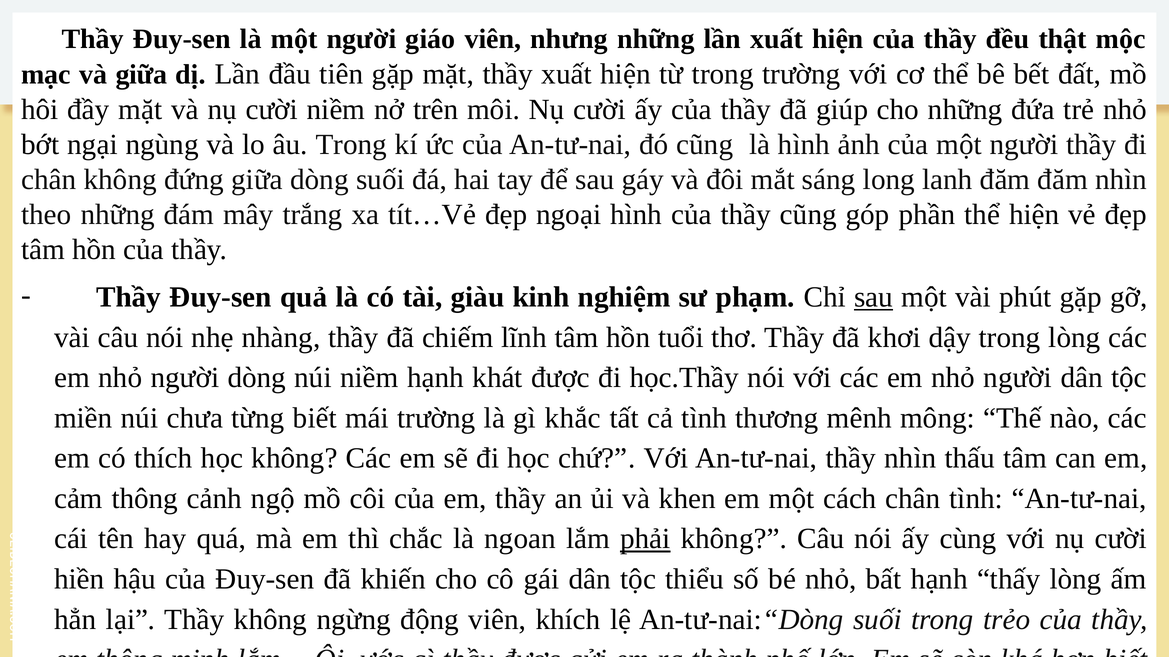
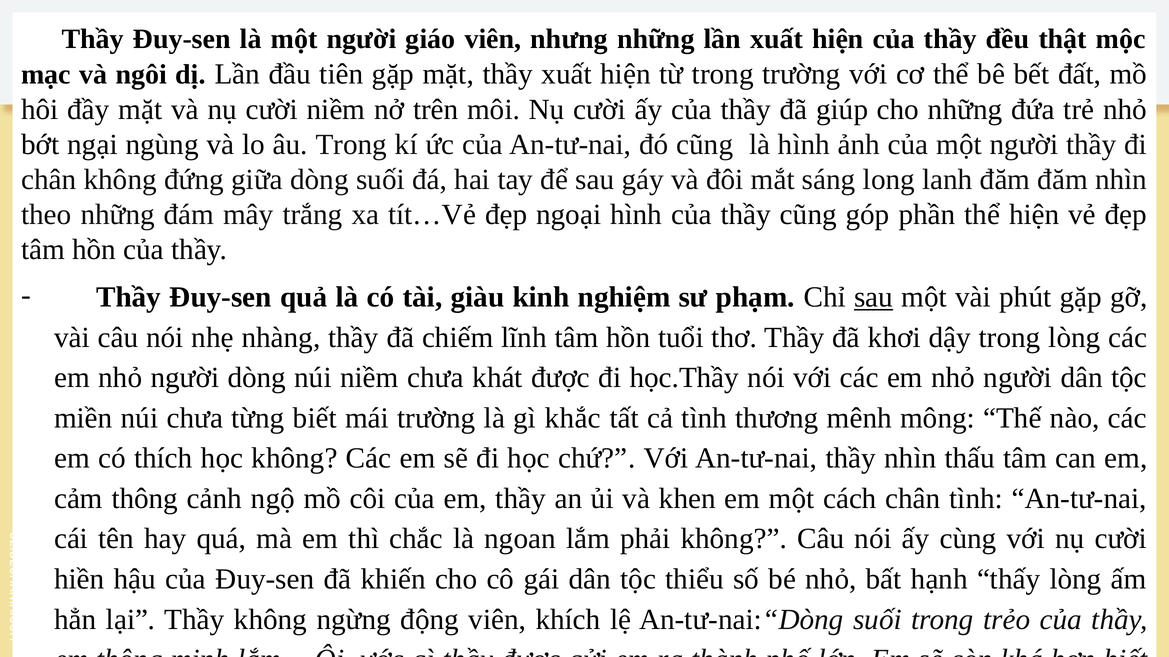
và giữa: giữa -> ngôi (141, 75)
niềm hạnh: hạnh -> chưa (435, 378)
phải underline: present -> none (645, 539)
